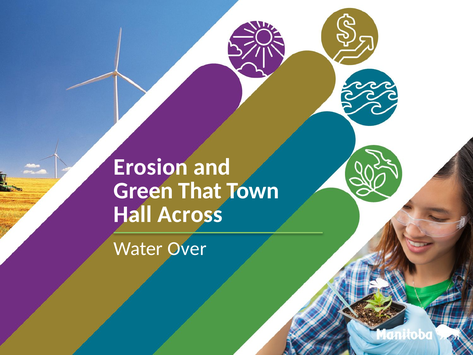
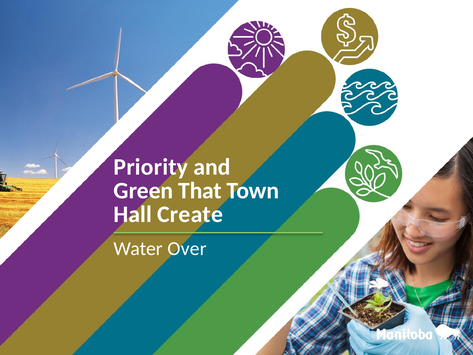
Erosion: Erosion -> Priority (151, 167)
Across: Across -> Create (190, 214)
